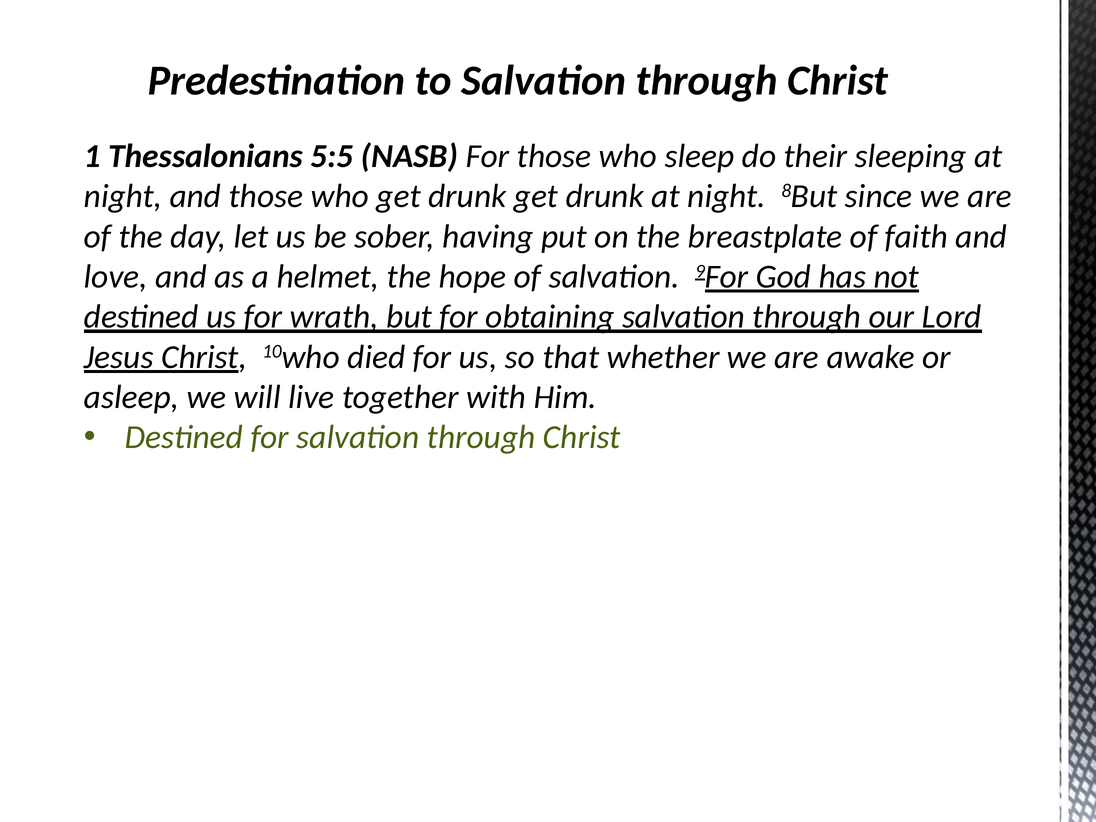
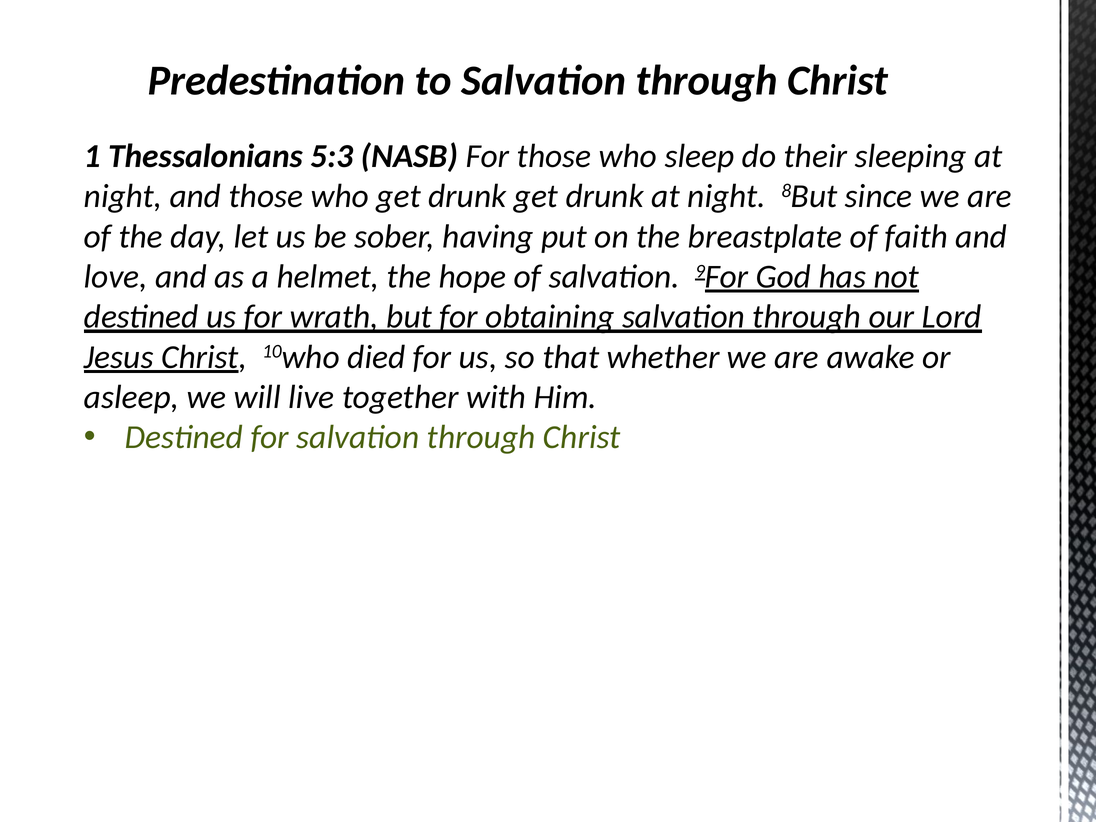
5:5: 5:5 -> 5:3 (332, 156)
